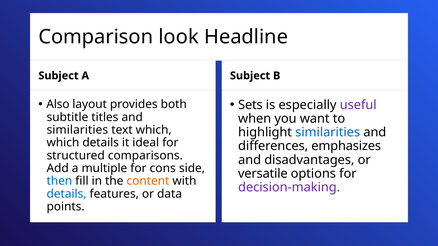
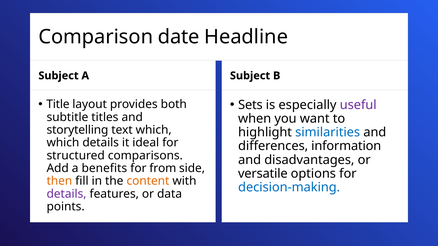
look: look -> date (179, 37)
Also: Also -> Title (58, 105)
similarities: similarities -> storytelling (77, 130)
emphasizes: emphasizes -> information (346, 146)
multiple: multiple -> benefits (104, 169)
cons: cons -> from (163, 169)
then colour: blue -> orange (59, 181)
decision-making colour: purple -> blue (289, 188)
details colour: blue -> purple (67, 194)
